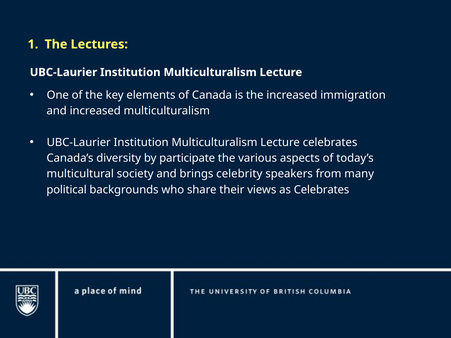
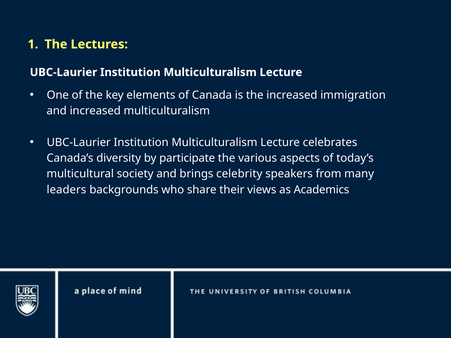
political: political -> leaders (66, 190)
as Celebrates: Celebrates -> Academics (322, 190)
